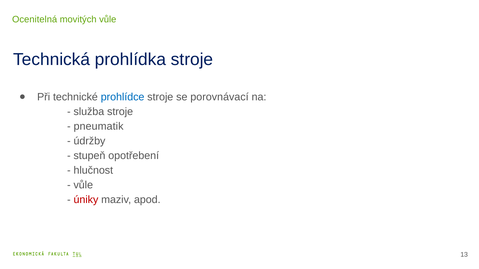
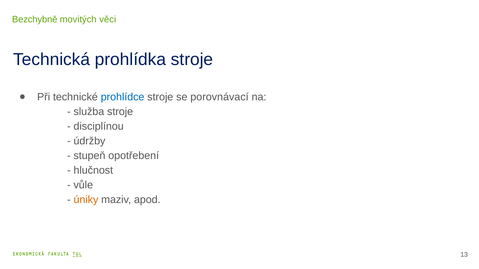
Ocenitelná: Ocenitelná -> Bezchybně (35, 19)
movitých vůle: vůle -> věci (108, 19)
pneumatik: pneumatik -> disciplínou (99, 127)
úniky colour: red -> orange (86, 200)
